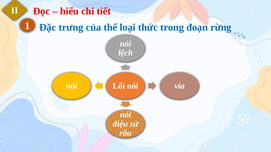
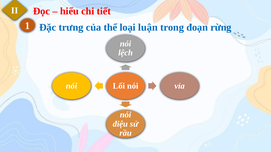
thức: thức -> luận (148, 27)
